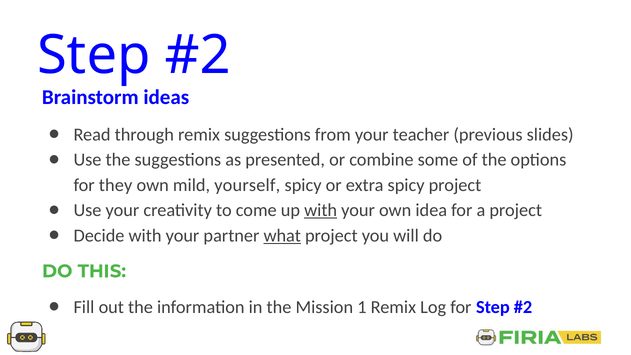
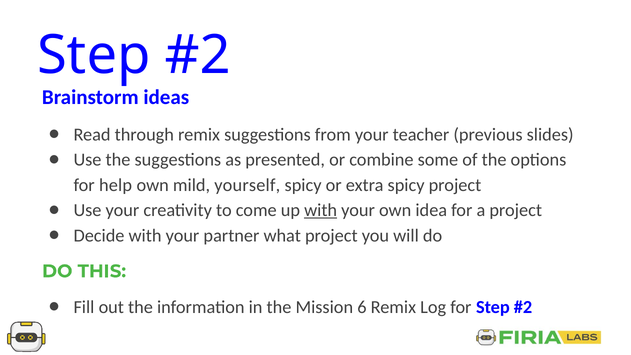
they: they -> help (116, 185)
what underline: present -> none (282, 235)
1: 1 -> 6 (362, 307)
